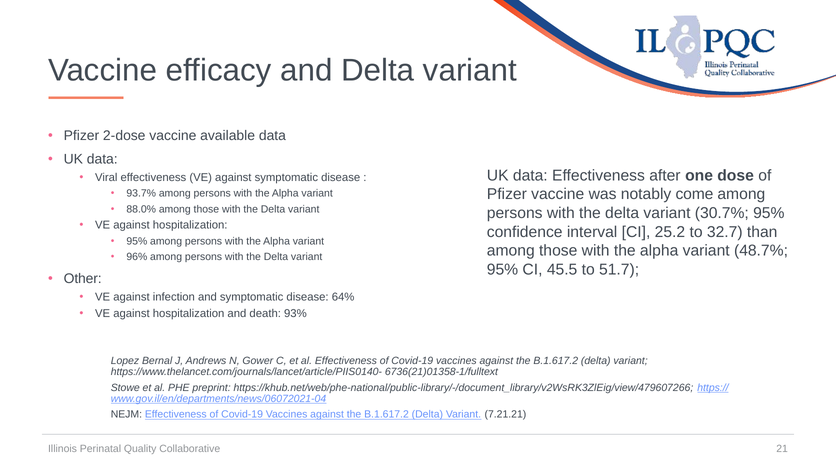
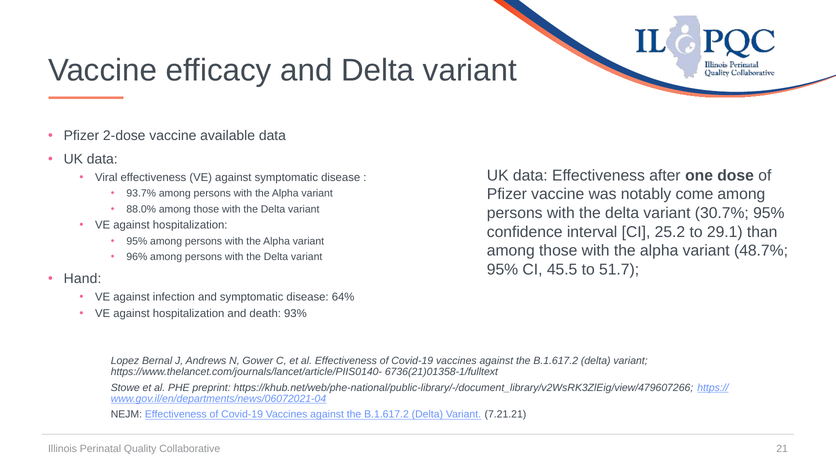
32.7: 32.7 -> 29.1 (725, 232)
Other: Other -> Hand (83, 279)
